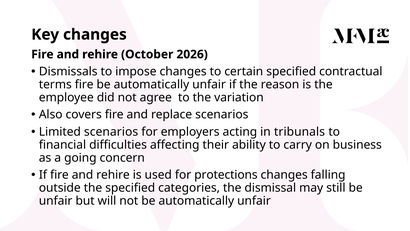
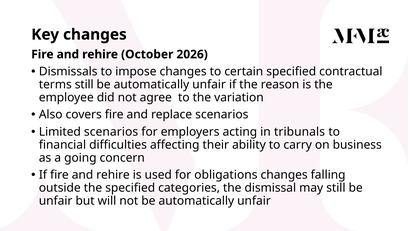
terms fire: fire -> still (84, 84)
protections: protections -> obligations (226, 175)
